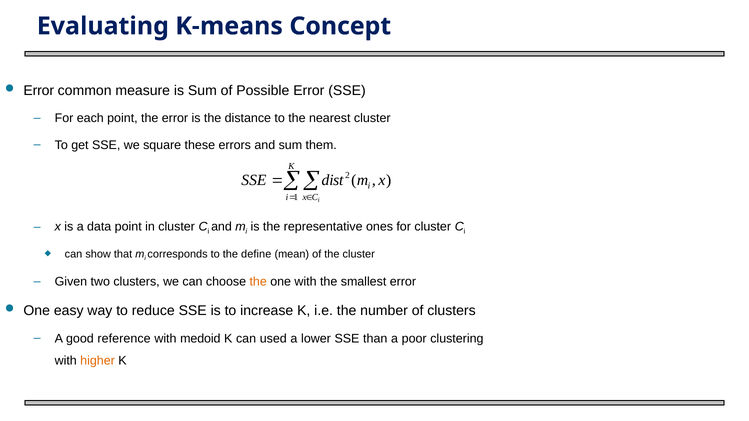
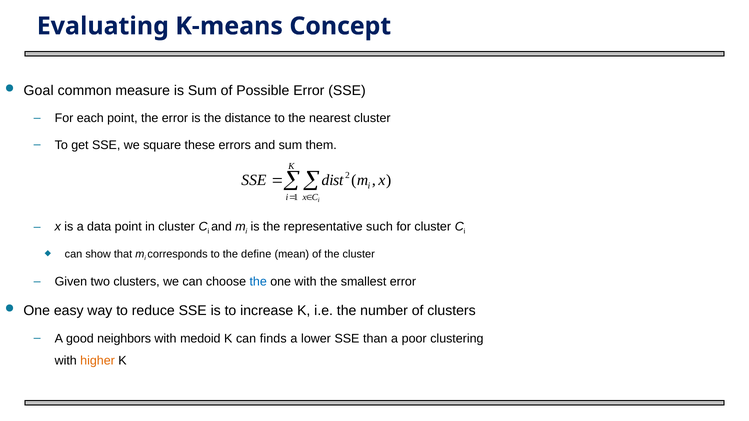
Error: Error -> Goal (39, 91)
ones: ones -> such (379, 227)
the colour: orange -> blue (258, 282)
reference: reference -> neighbors (124, 339)
used: used -> finds (273, 339)
